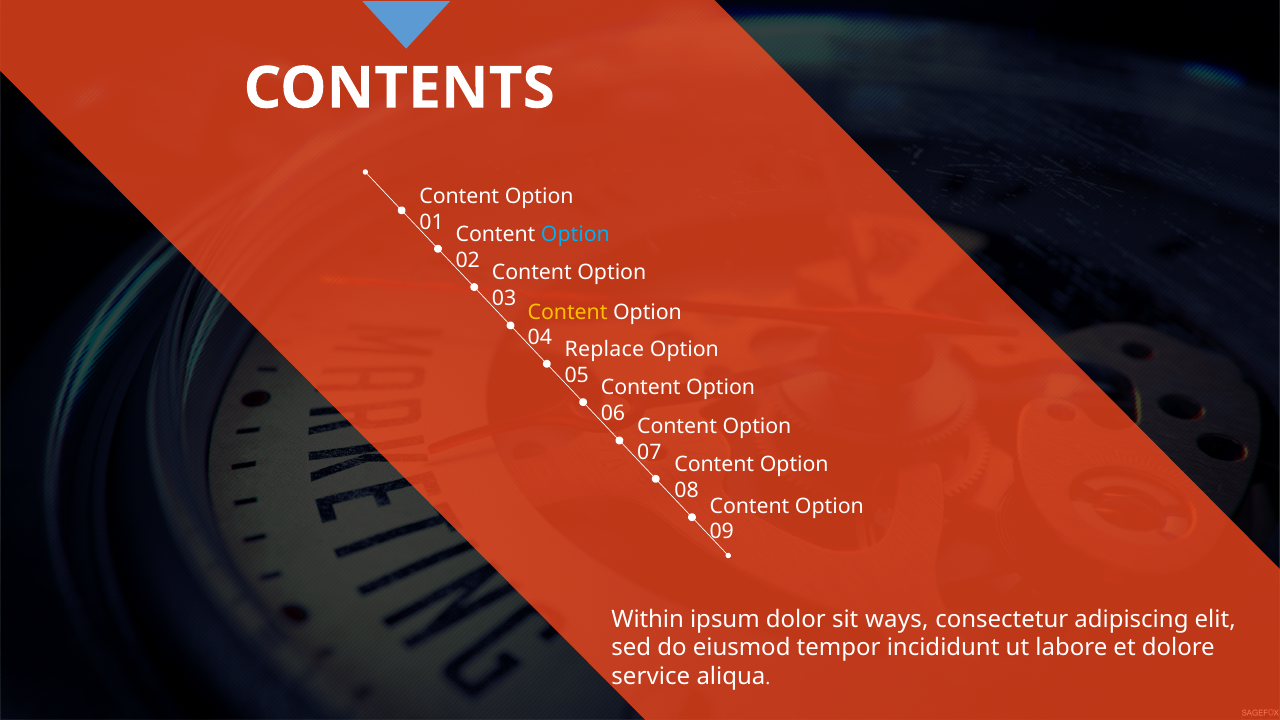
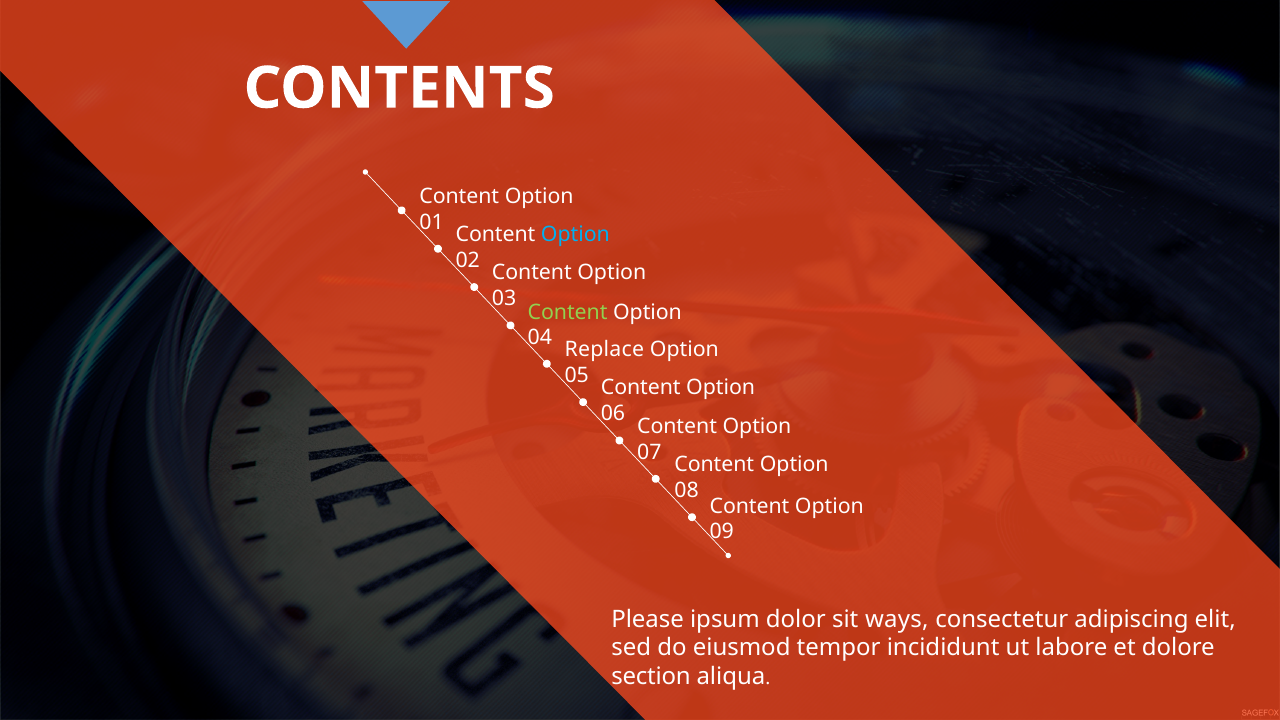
Content colour: yellow -> light green (568, 312)
Within: Within -> Please (648, 619)
service: service -> section (651, 677)
